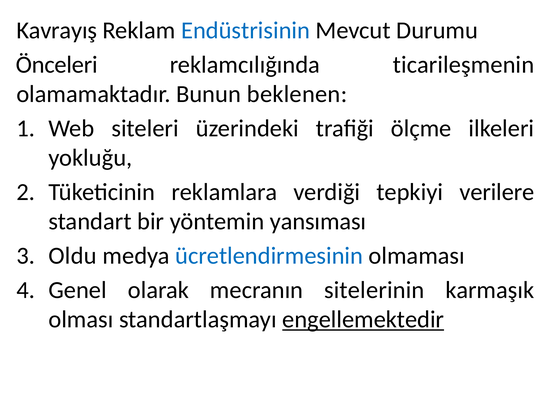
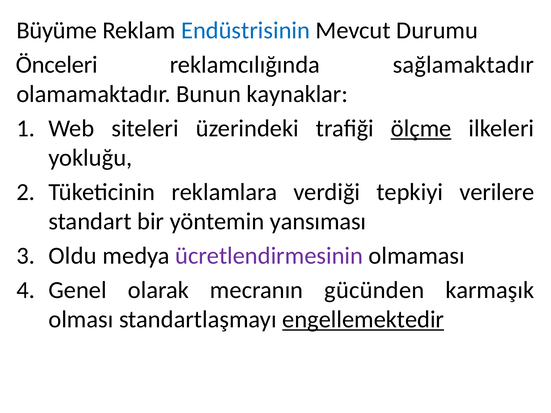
Kavrayış: Kavrayış -> Büyüme (57, 31)
ticarileşmenin: ticarileşmenin -> sağlamaktadır (463, 65)
beklenen: beklenen -> kaynaklar (297, 94)
ölçme underline: none -> present (421, 129)
ücretlendirmesinin colour: blue -> purple (269, 256)
sitelerinin: sitelerinin -> gücünden (374, 290)
